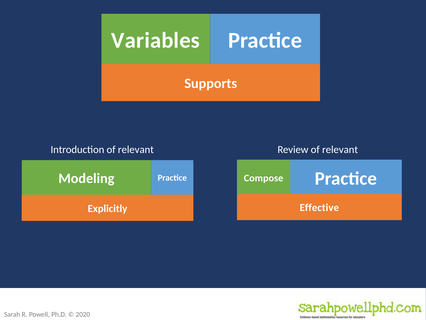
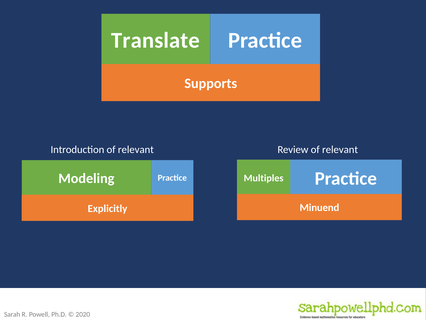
Variables: Variables -> Translate (156, 40)
Compose: Compose -> Multiples (264, 178)
Effective: Effective -> Minuend (319, 207)
